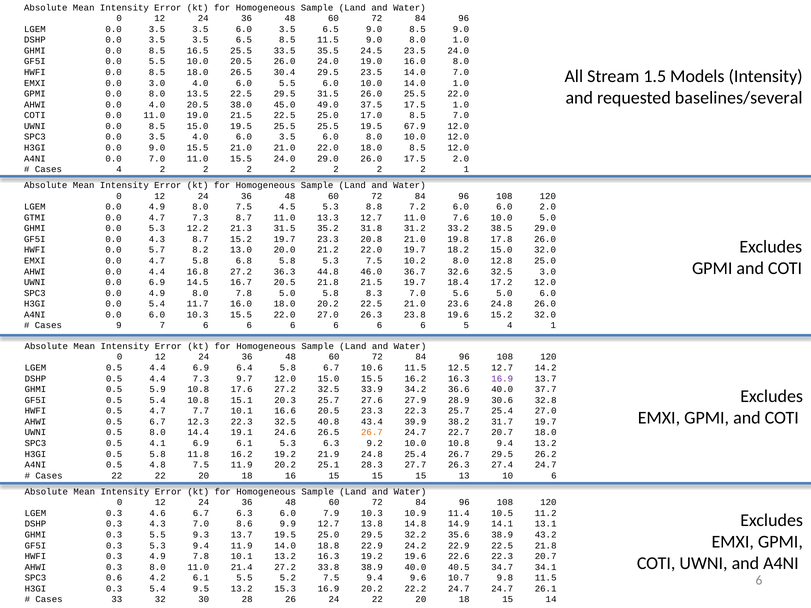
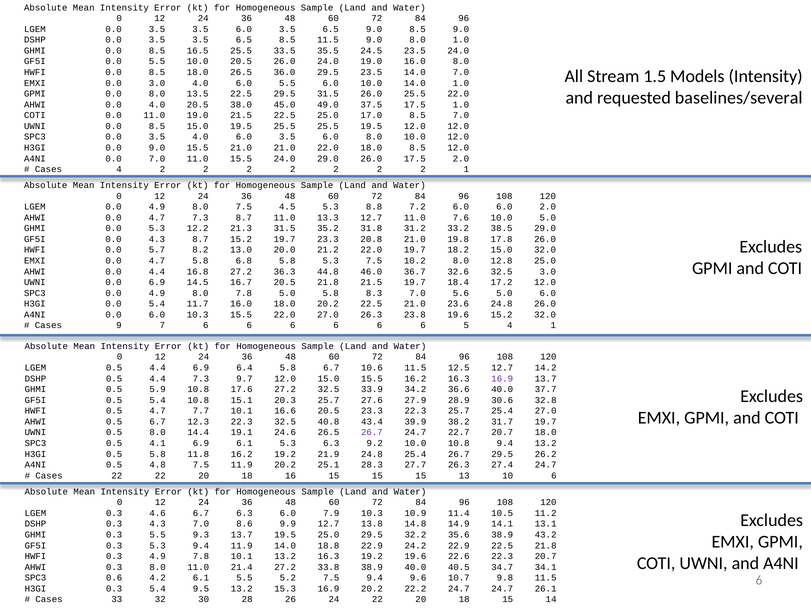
30.4: 30.4 -> 36.0 (285, 72)
19.5 67.9: 67.9 -> 12.0 (415, 126)
GTMI: GTMI -> AHWI (35, 218)
26.7 colour: orange -> purple (372, 433)
